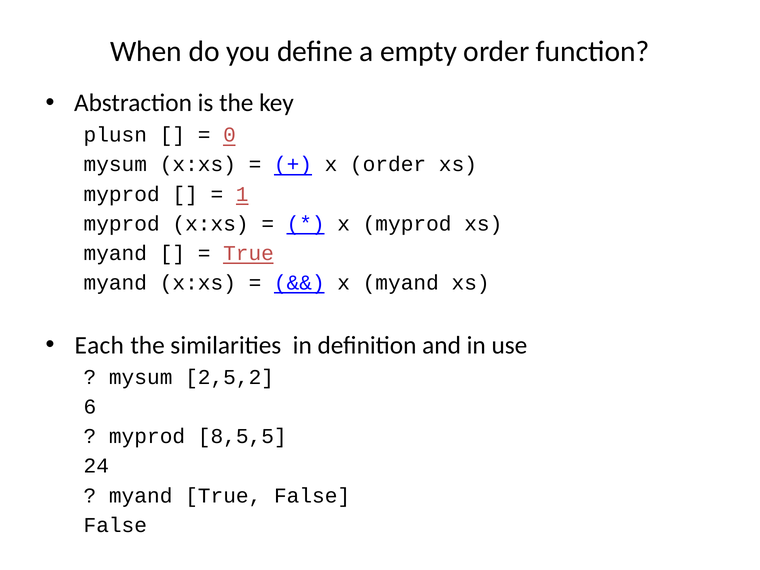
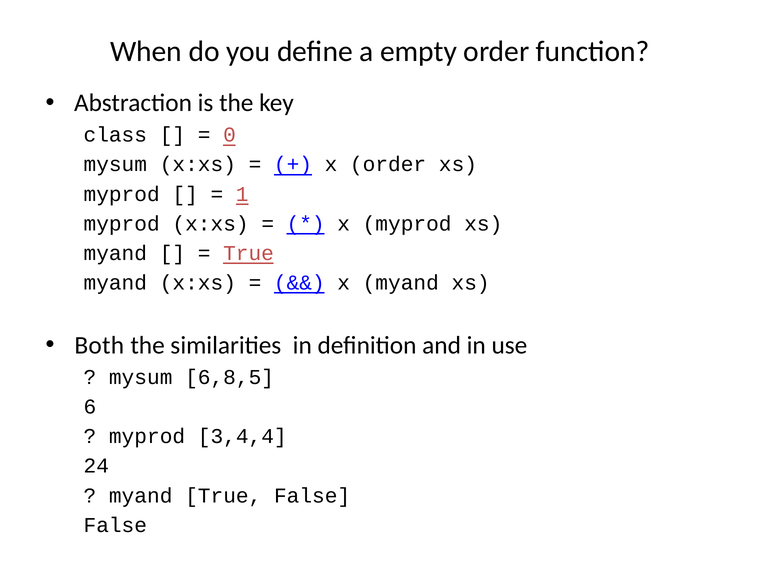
plusn: plusn -> class (115, 135)
Each: Each -> Both (99, 346)
2,5,2: 2,5,2 -> 6,8,5 (230, 377)
8,5,5: 8,5,5 -> 3,4,4 (242, 436)
